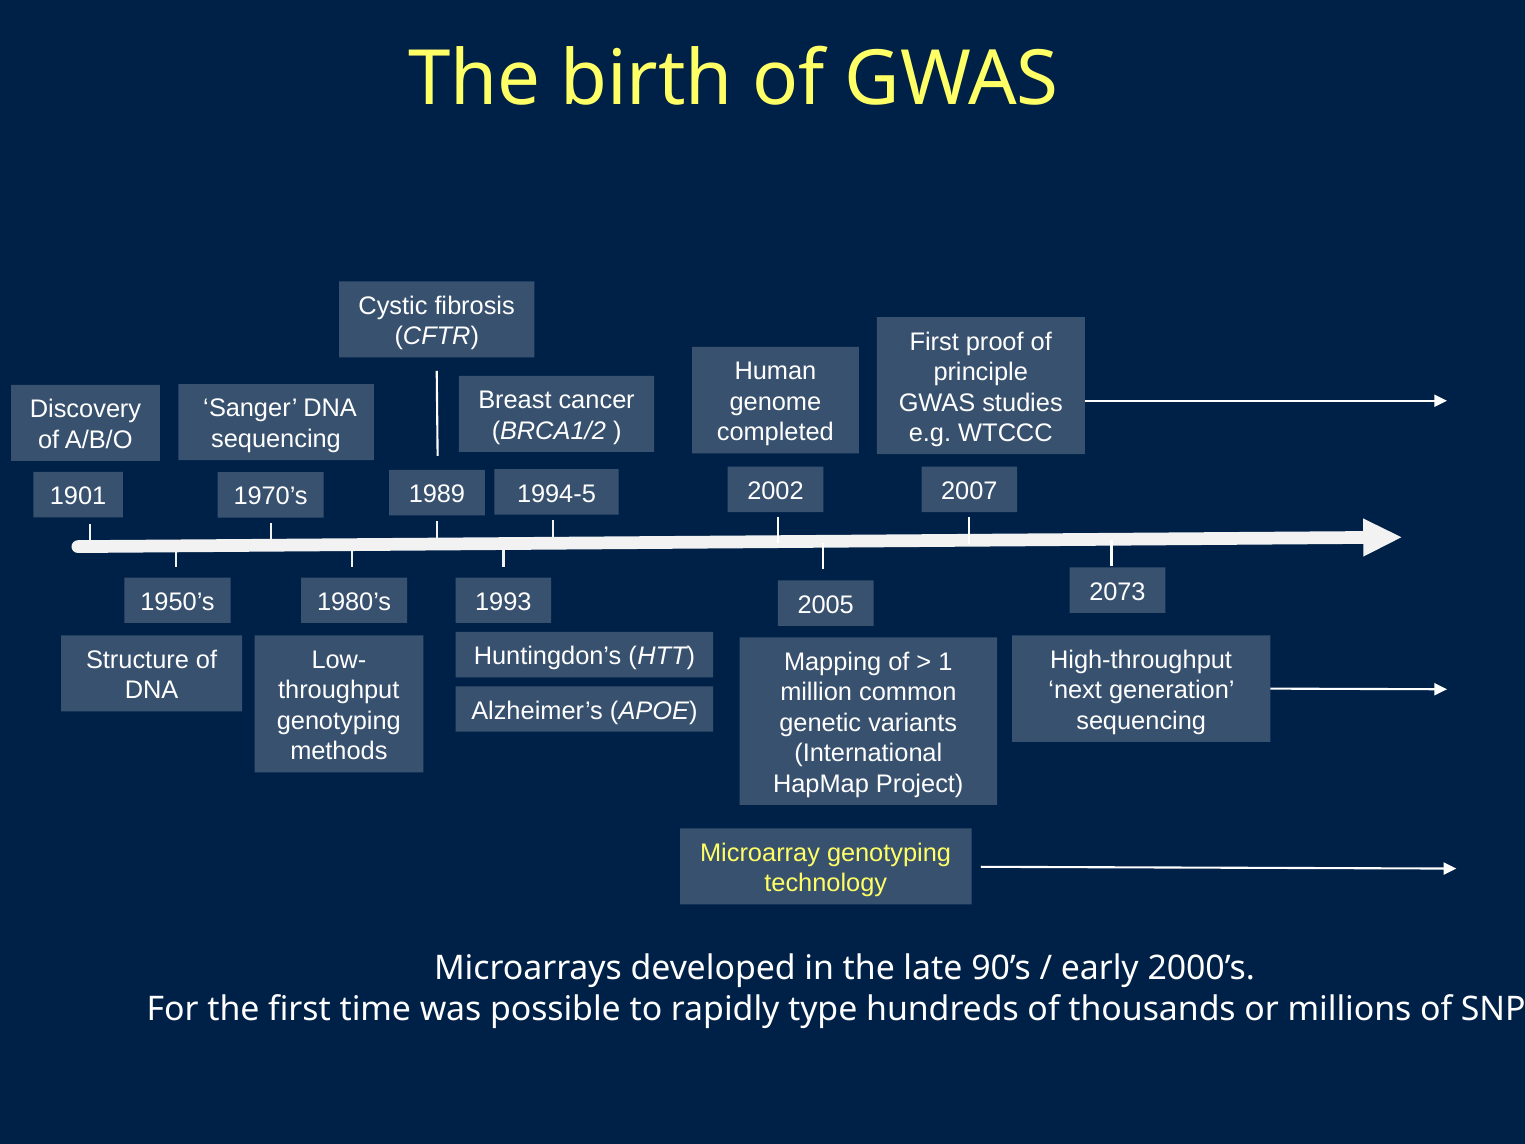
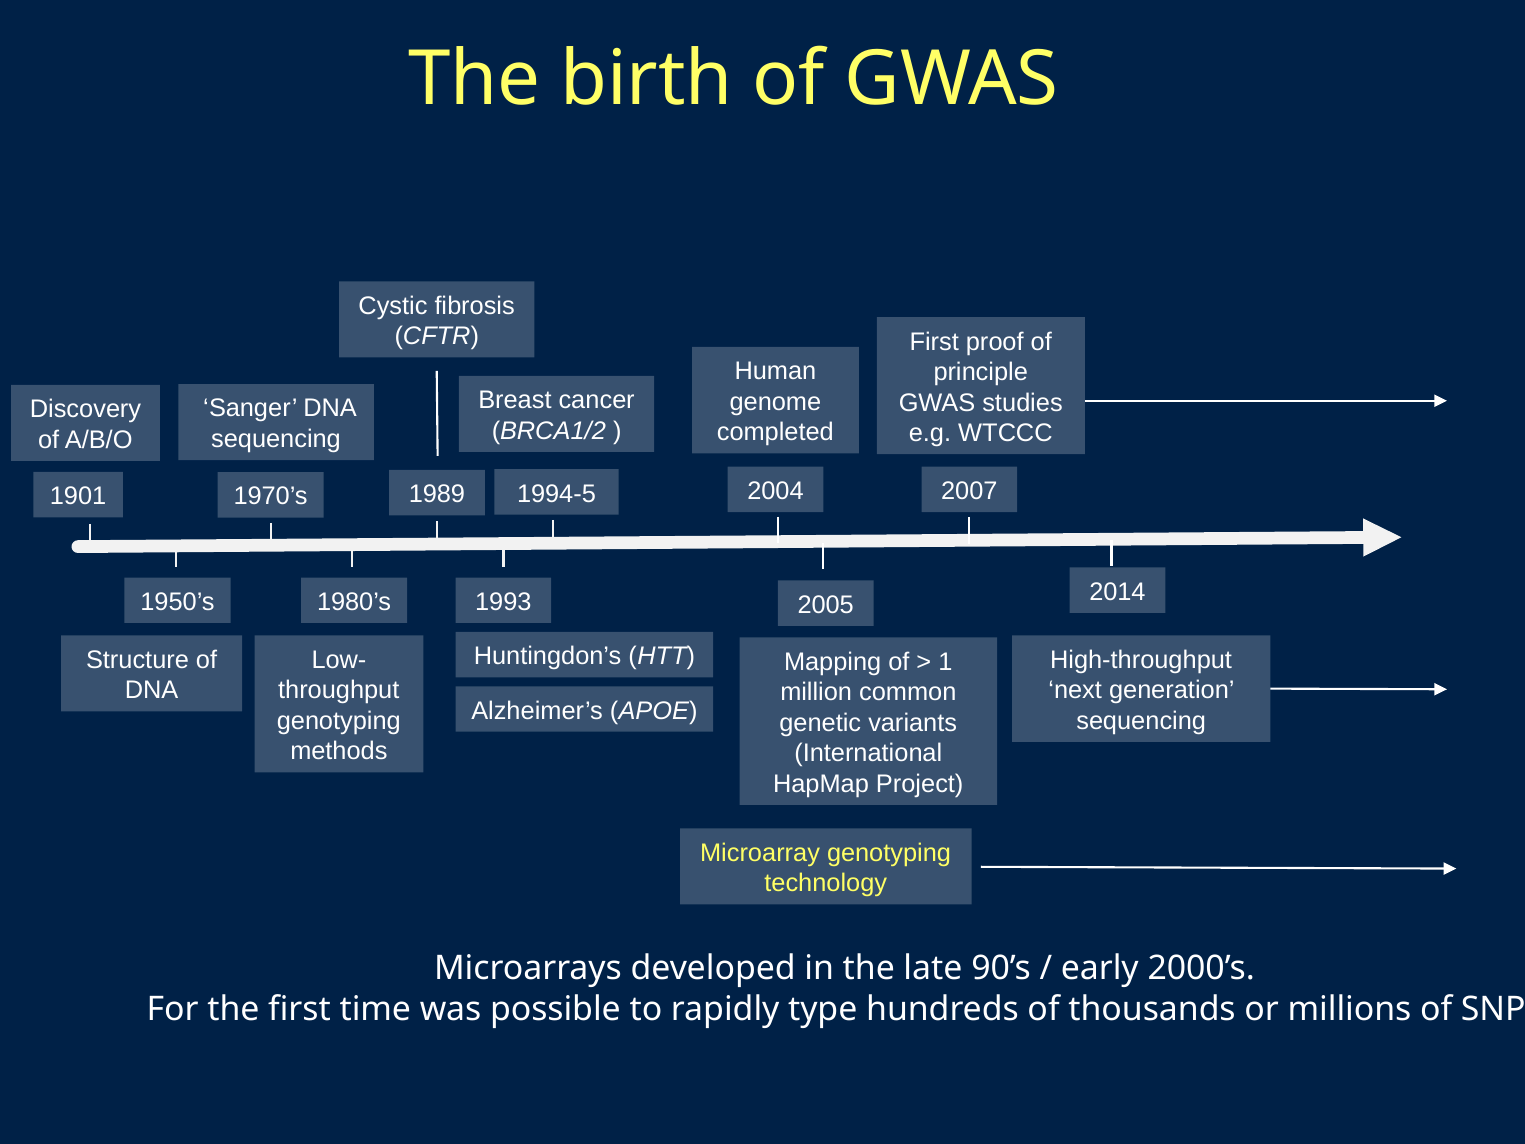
2002: 2002 -> 2004 (775, 491)
2073: 2073 -> 2014 (1117, 592)
